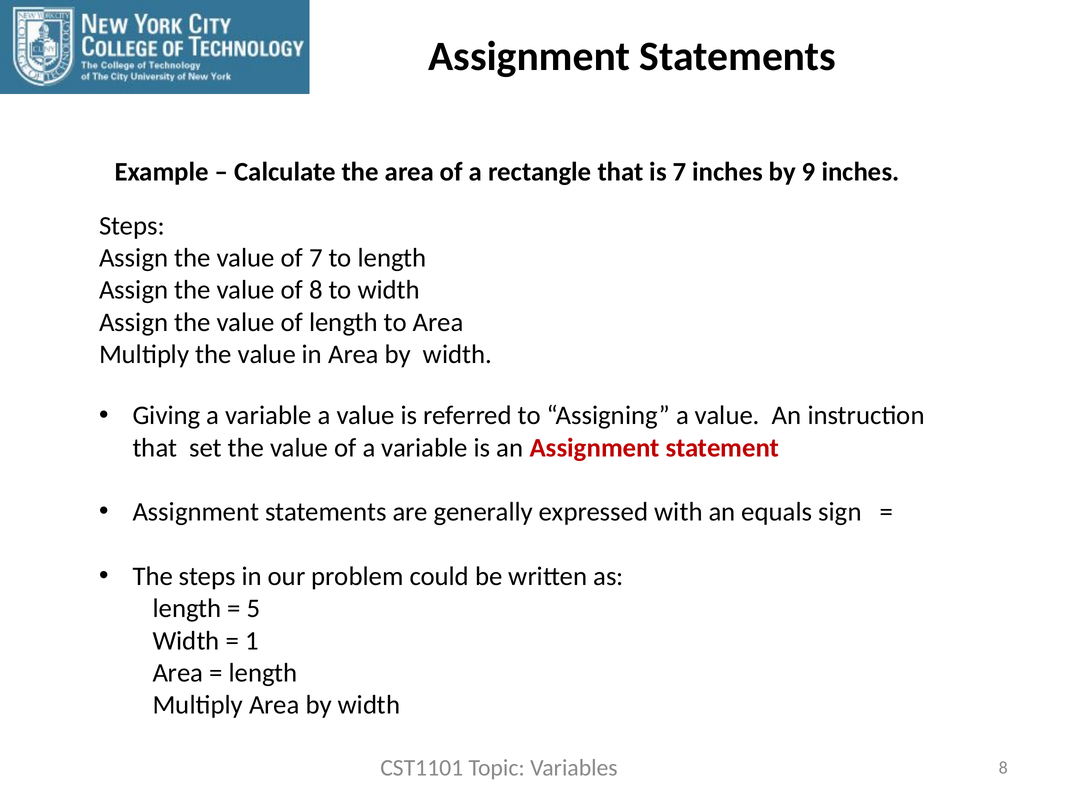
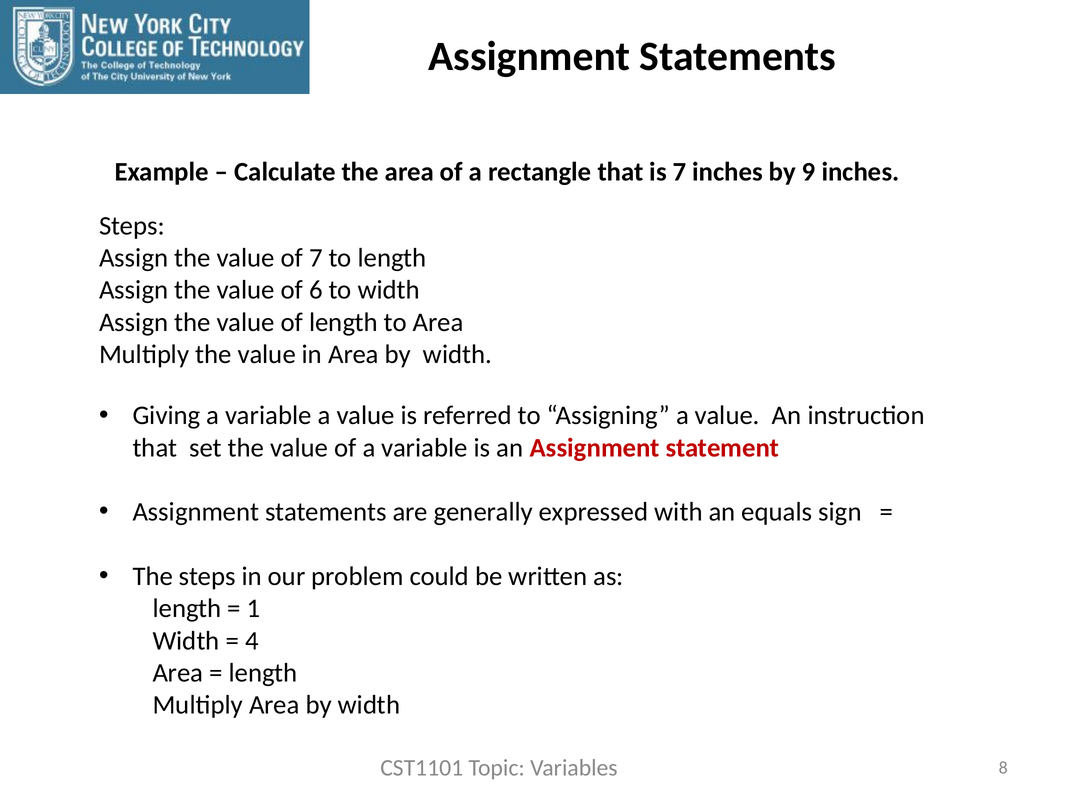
of 8: 8 -> 6 (316, 290)
5: 5 -> 1 (253, 609)
1: 1 -> 4 (252, 641)
